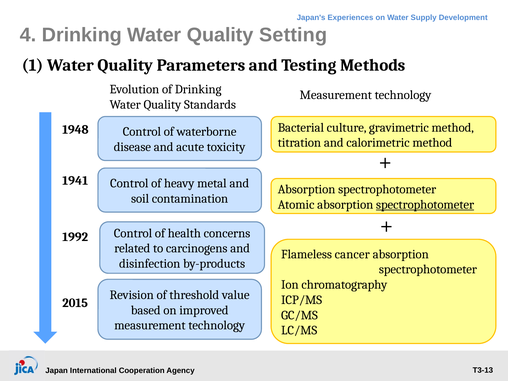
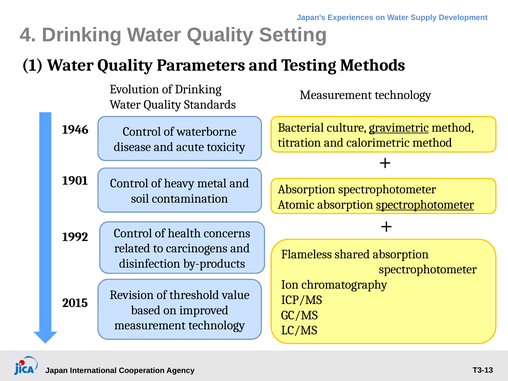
gravimetric underline: none -> present (399, 128)
1948: 1948 -> 1946 (75, 130)
1941: 1941 -> 1901 (75, 181)
cancer: cancer -> shared (352, 254)
